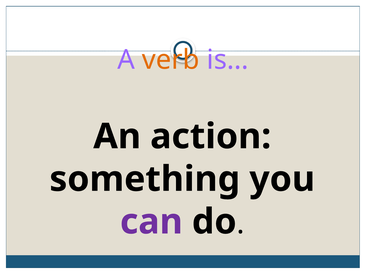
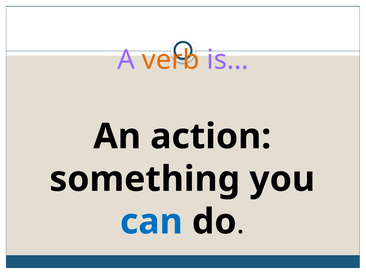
can colour: purple -> blue (151, 222)
